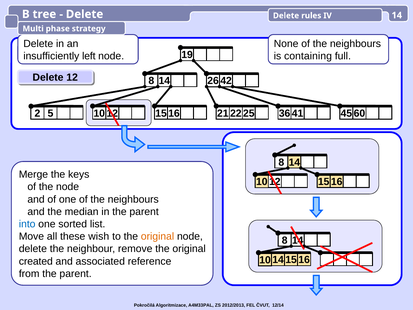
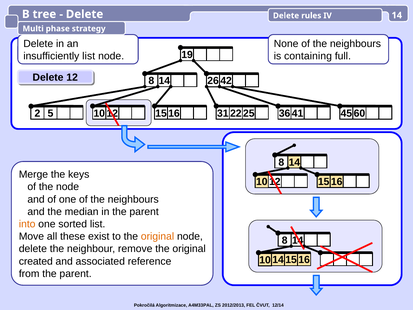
insufficiently left: left -> list (89, 56)
21: 21 -> 31 (223, 113)
into colour: blue -> orange (27, 224)
wish: wish -> exist (99, 236)
